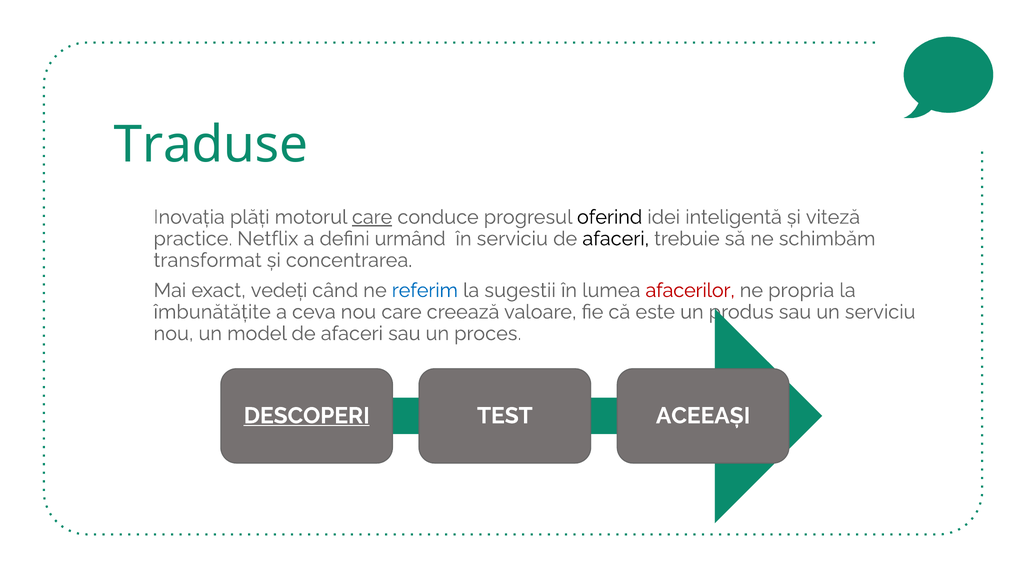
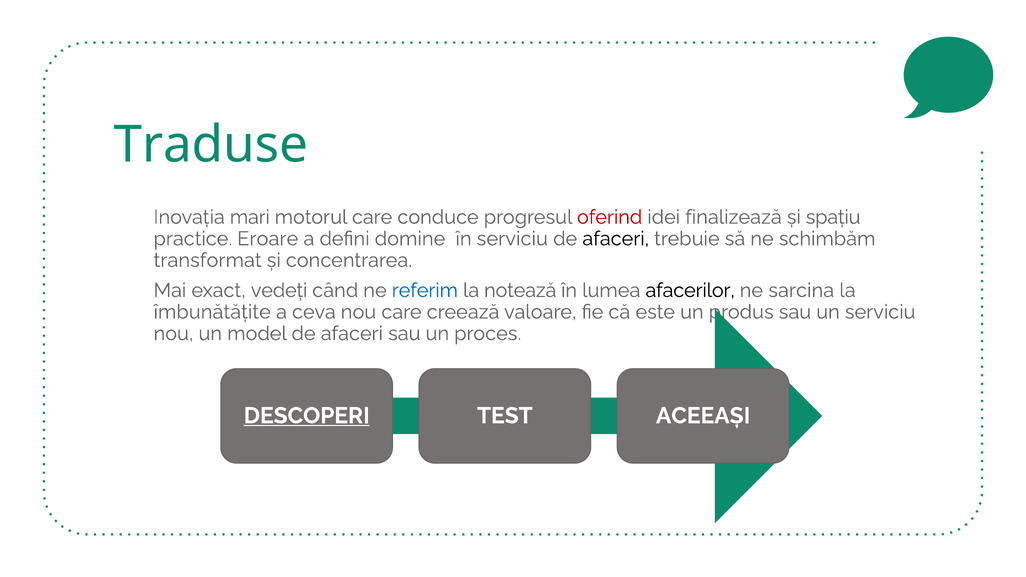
plăți: plăți -> mari (250, 217)
care underline: present -> none (372, 217)
oferind colour: black -> red (610, 217)
inteligentă: inteligentă -> finalizează (733, 217)
viteză: viteză -> spațiu (833, 217)
Netflix: Netflix -> Eroare (268, 239)
urmând: urmând -> domine (410, 239)
sugestii: sugestii -> notează (520, 290)
afacerilor colour: red -> black (690, 290)
propria: propria -> sarcina (801, 290)
